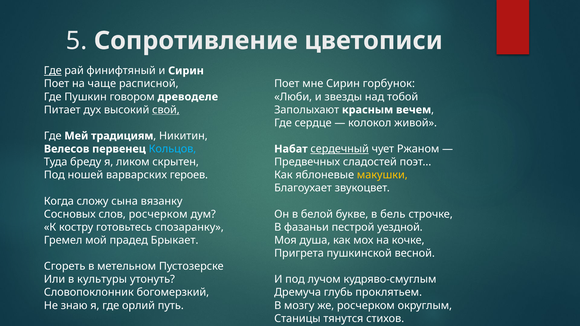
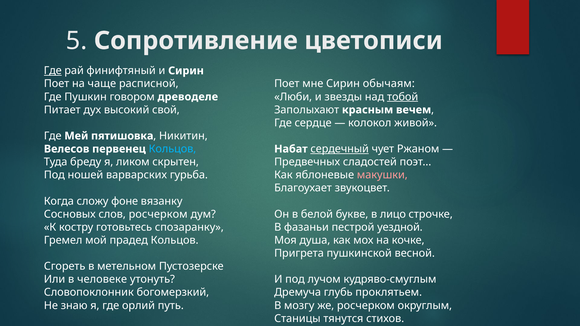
горбунок: горбунок -> обычаям (389, 84)
тобой underline: none -> present (403, 97)
свой underline: present -> none (166, 110)
традициям: традициям -> пятишовка (122, 136)
героев: героев -> гурьба (189, 175)
макушки colour: yellow -> pink (382, 175)
сына: сына -> фоне (125, 201)
бель: бель -> лицо (393, 214)
прадед Брыкает: Брыкает -> Кольцов (175, 240)
культуры: культуры -> человеке (102, 280)
